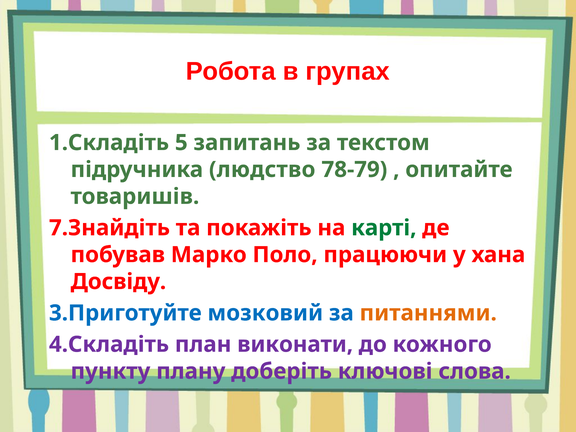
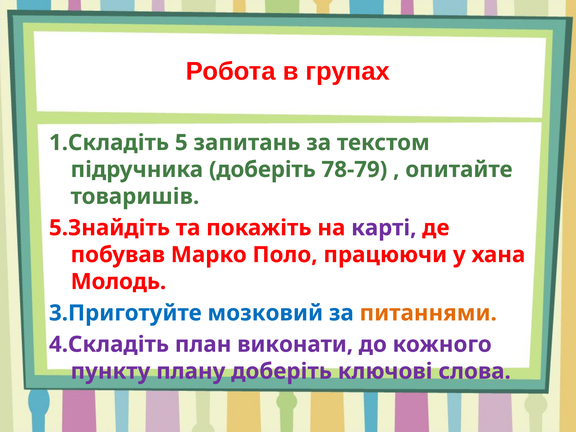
підручника людство: людство -> доберіть (262, 170)
7.Знайдіть: 7.Знайдіть -> 5.Знайдіть (109, 228)
карті colour: green -> purple (384, 228)
Досвіду: Досвіду -> Молодь (118, 282)
